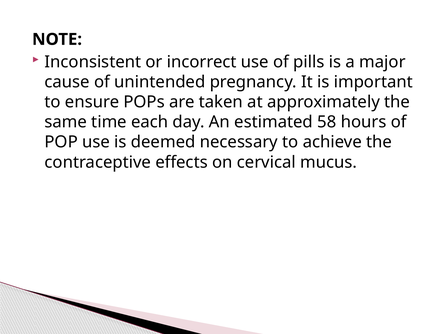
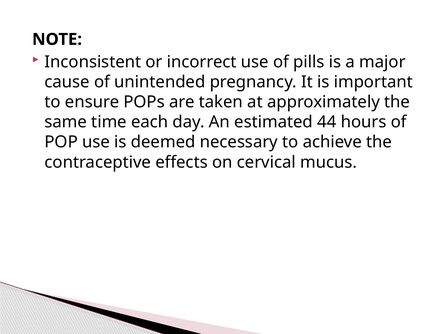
58: 58 -> 44 (327, 122)
